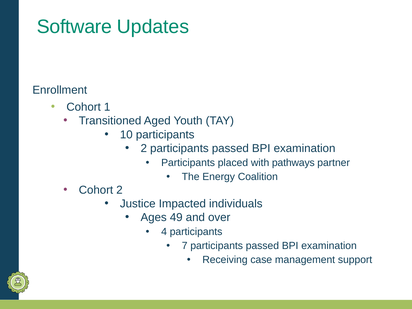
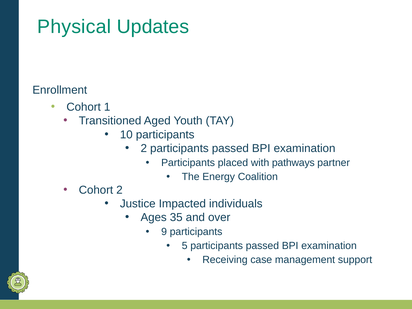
Software: Software -> Physical (74, 27)
49: 49 -> 35 (176, 218)
4: 4 -> 9 (164, 232)
7: 7 -> 5 (185, 246)
